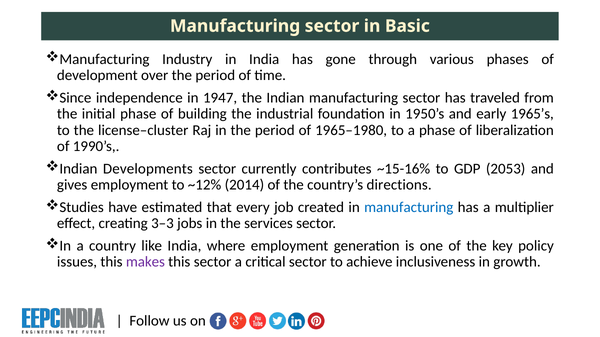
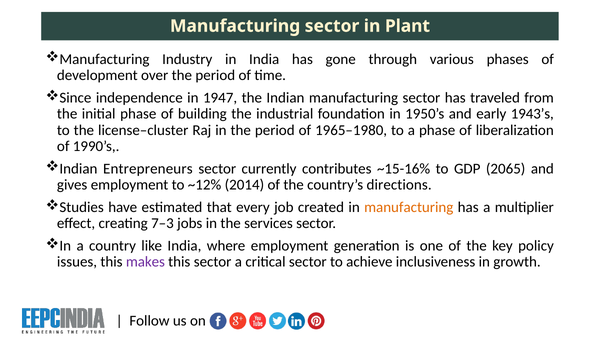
Basic: Basic -> Plant (407, 26)
1965’s: 1965’s -> 1943’s (532, 114)
Developments: Developments -> Entrepreneurs (148, 169)
2053: 2053 -> 2065 (506, 169)
manufacturing colour: blue -> orange (409, 208)
3–3: 3–3 -> 7–3 (162, 224)
